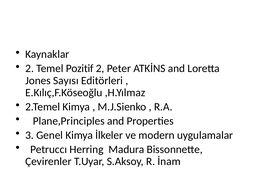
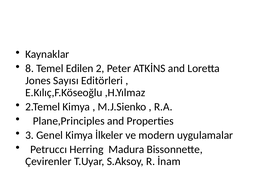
2: 2 -> 8 (30, 68)
Pozitif: Pozitif -> Edilen (80, 68)
